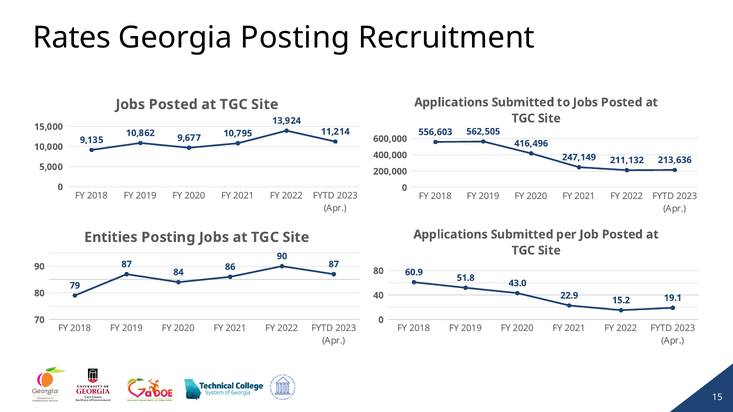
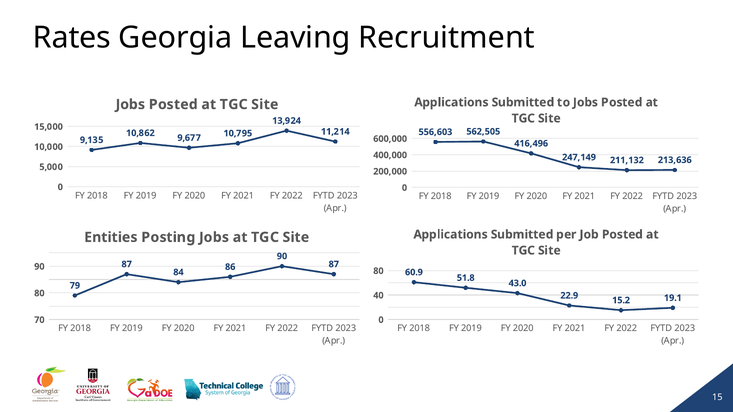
Georgia Posting: Posting -> Leaving (295, 38)
